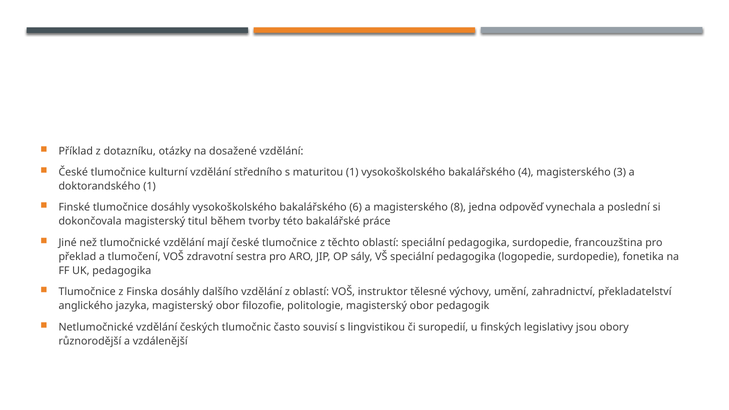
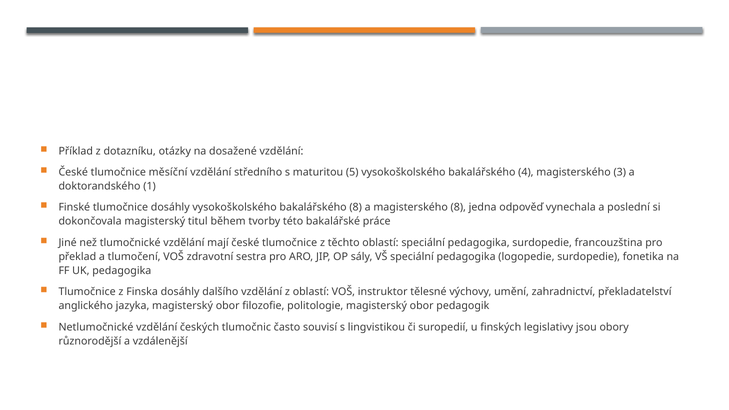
kulturní: kulturní -> měsíční (168, 172)
maturitou 1: 1 -> 5 (352, 172)
bakalářského 6: 6 -> 8 (356, 207)
